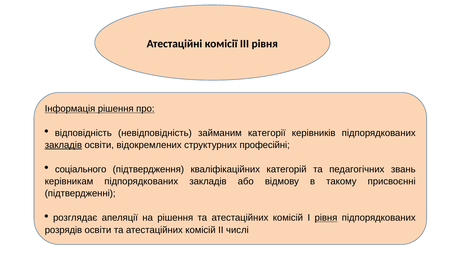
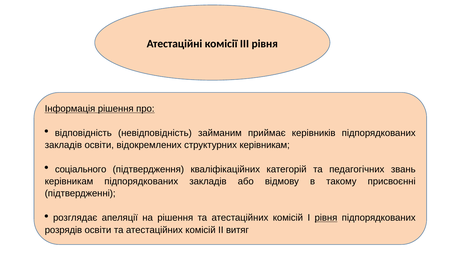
категорії: категорії -> приймає (267, 133)
закладів underline: present -> none (63, 145)
структурних професійні: професійні -> керівникам (265, 145)
числі: числі -> витяг (237, 230)
